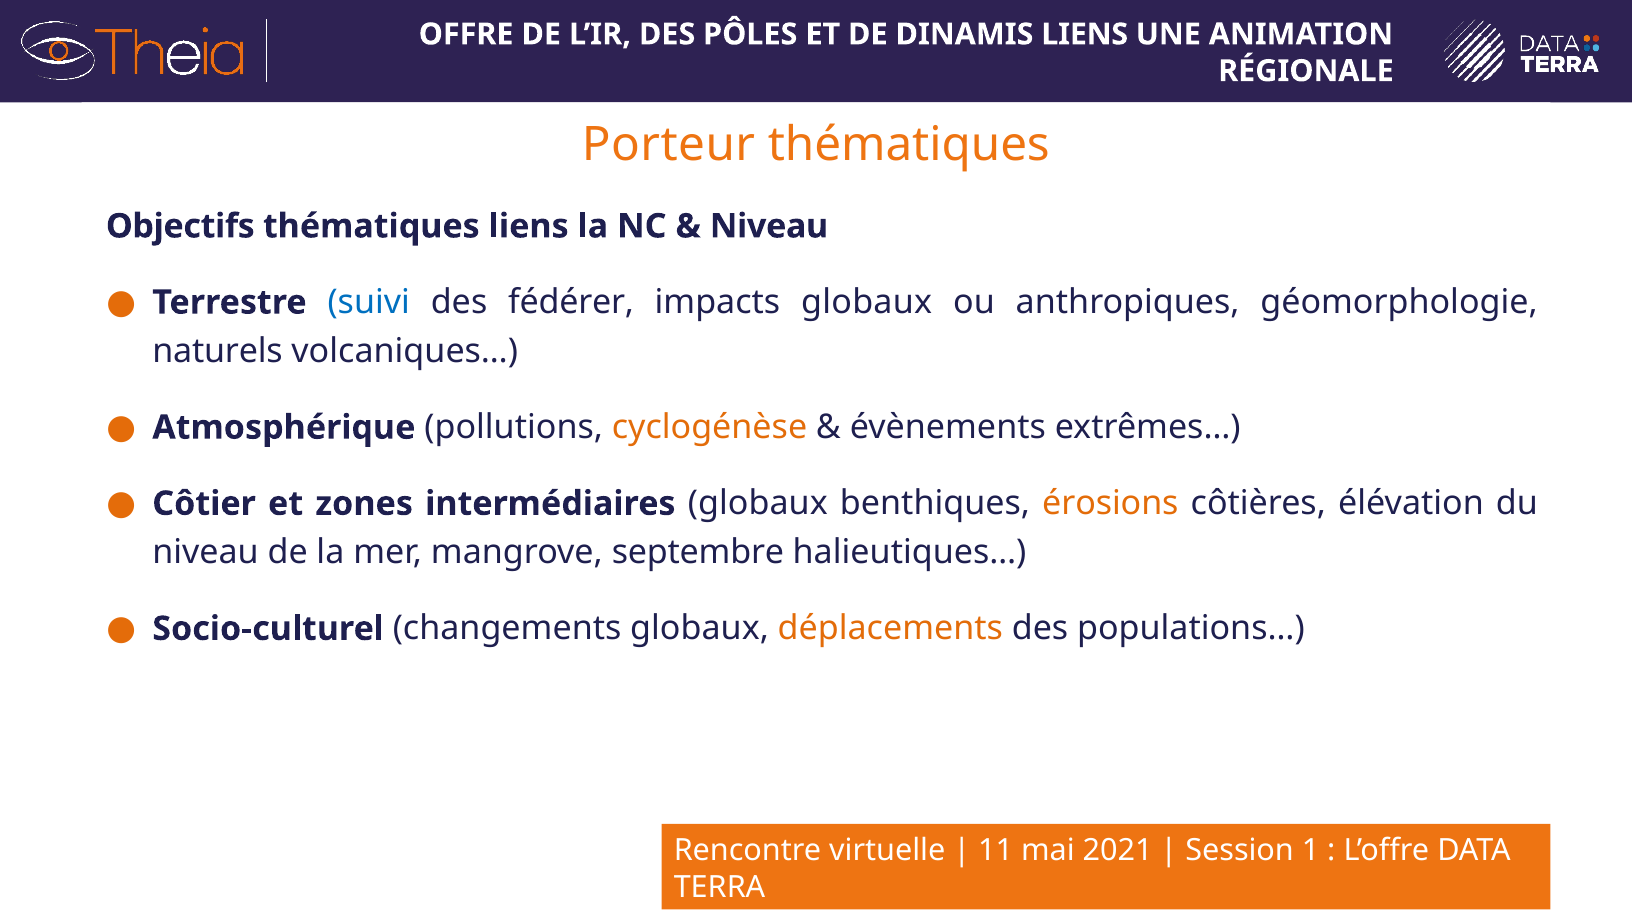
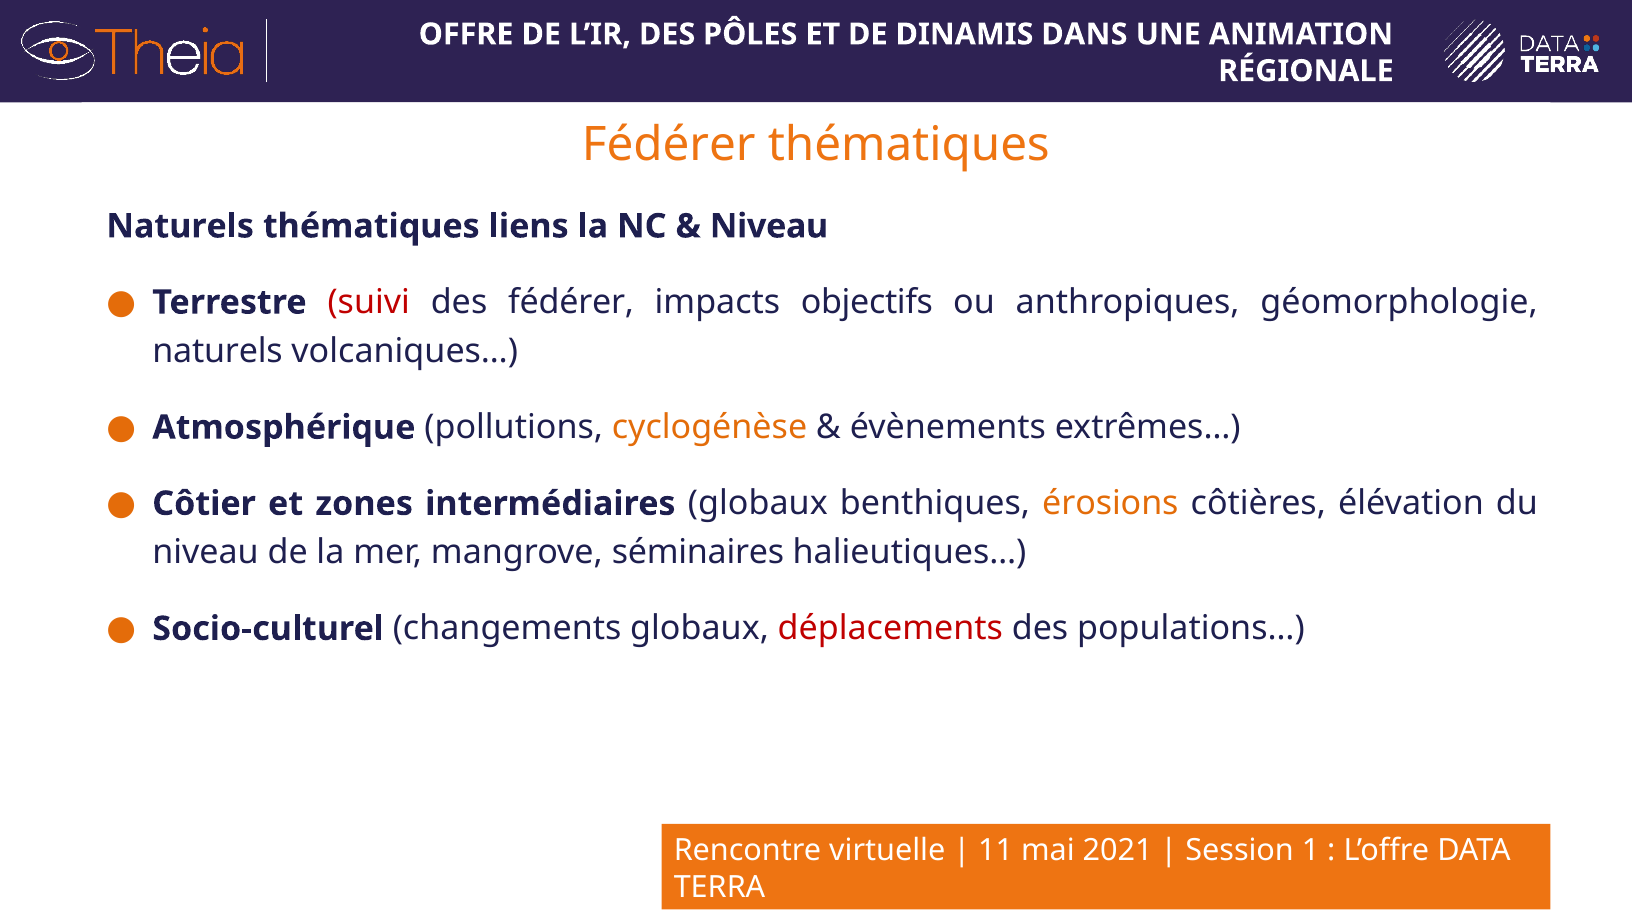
LIENS: LIENS -> DANS (1084, 34)
Porteur: Porteur -> Fédérer (669, 145)
Objectifs: Objectifs -> Naturels (180, 226)
suivi colour: blue -> red (369, 302)
impacts globaux: globaux -> objectifs (867, 302)
septembre: septembre -> séminaires (698, 553)
déplacements colour: orange -> red (890, 629)
